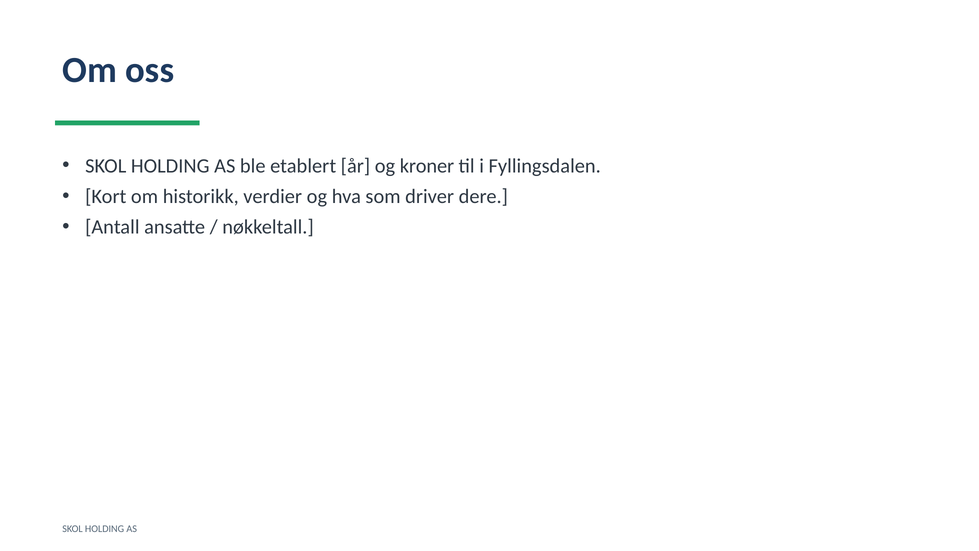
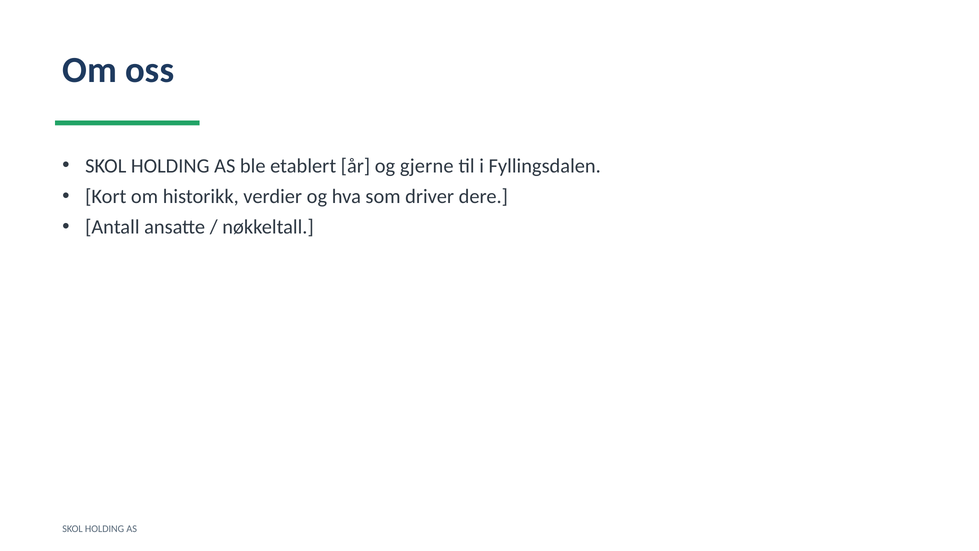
kroner: kroner -> gjerne (427, 166)
